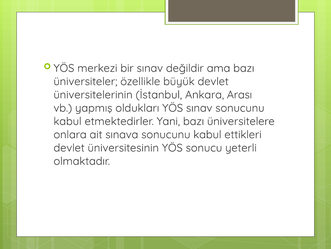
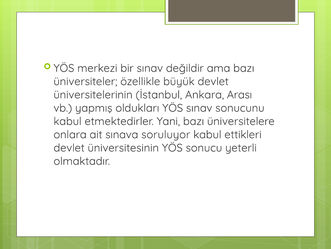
sınava sonucunu: sonucunu -> soruluyor (166, 134)
